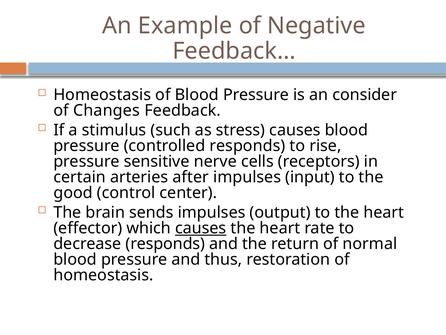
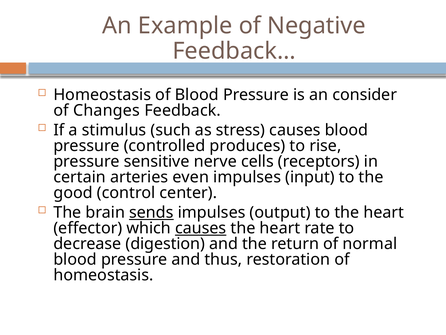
controlled responds: responds -> produces (247, 146)
after: after -> even (191, 177)
sends underline: none -> present (151, 212)
decrease responds: responds -> digestion (165, 243)
